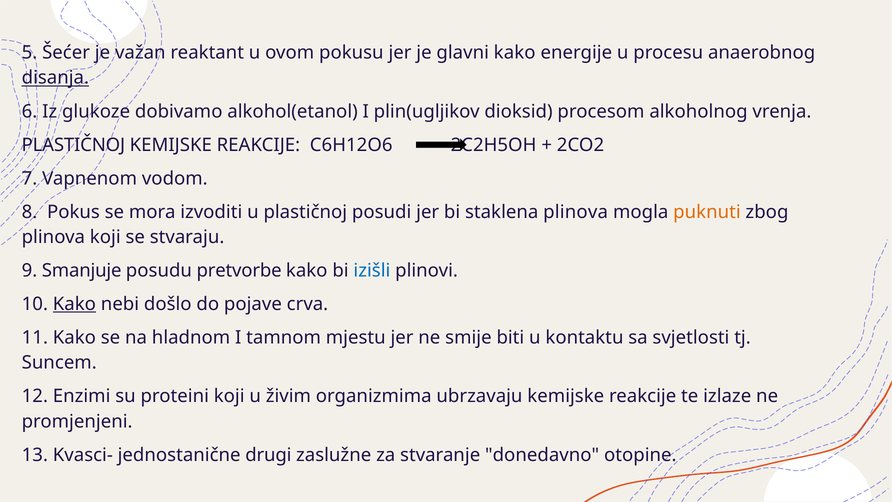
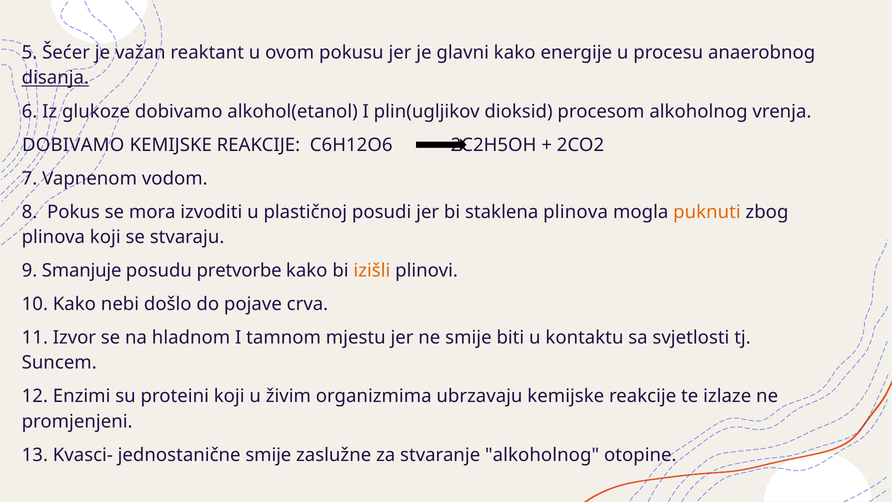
PLASTIČNOJ: PLASTIČNOJ -> DOBIVAMO (73, 145)
izišli colour: blue -> orange (372, 270)
Kako underline: present -> none (74, 304)
11 Kako: Kako -> Izvor (74, 337)
jednostanične drugi: drugi -> smije (268, 455)
stvaranje donedavno: donedavno -> alkoholnog (542, 455)
